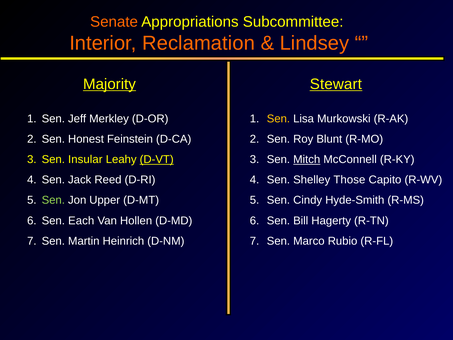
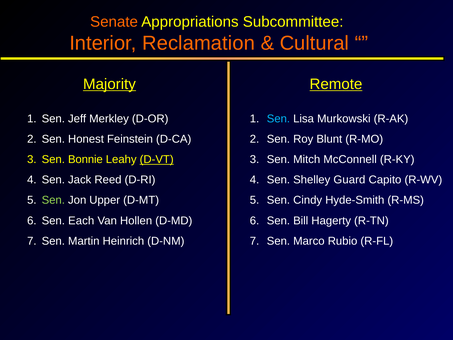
Lindsey: Lindsey -> Cultural (314, 43)
Stewart: Stewart -> Remote (336, 84)
Sen colour: yellow -> light blue (278, 119)
Insular: Insular -> Bonnie (85, 159)
Mitch underline: present -> none (307, 159)
Those: Those -> Guard (349, 180)
